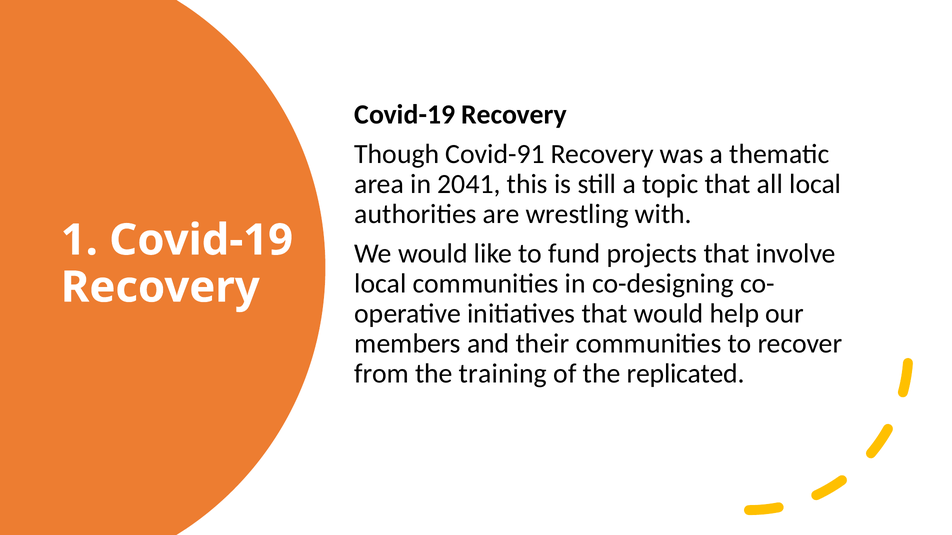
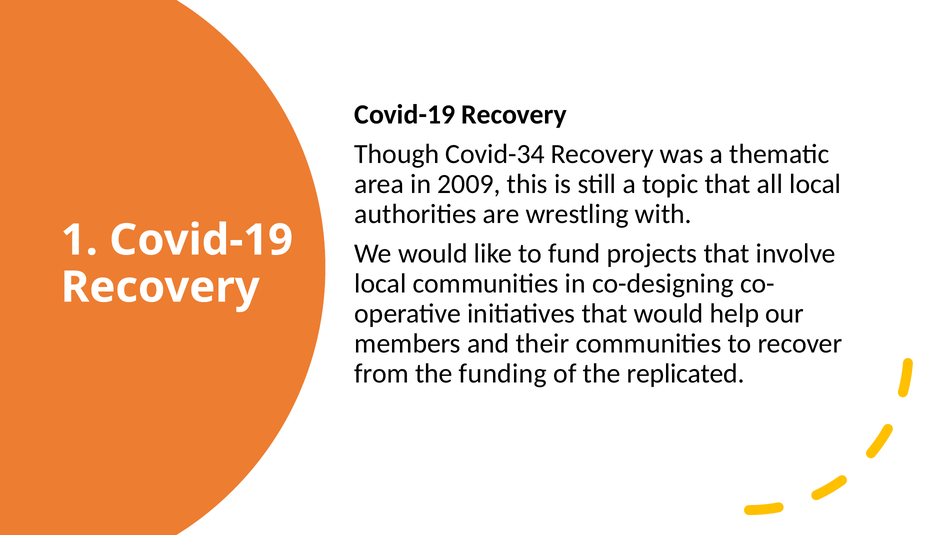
Covid-91: Covid-91 -> Covid-34 (495, 154)
2041: 2041 -> 2009 (469, 184)
training: training -> funding (503, 374)
